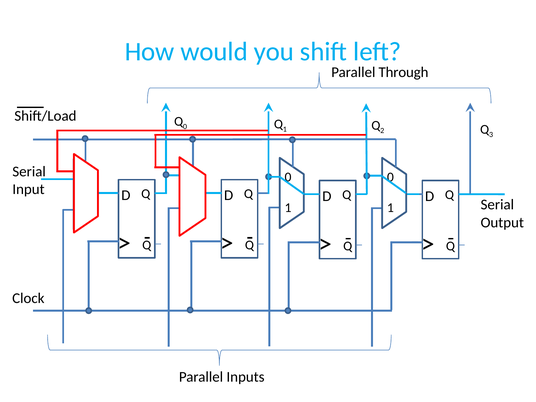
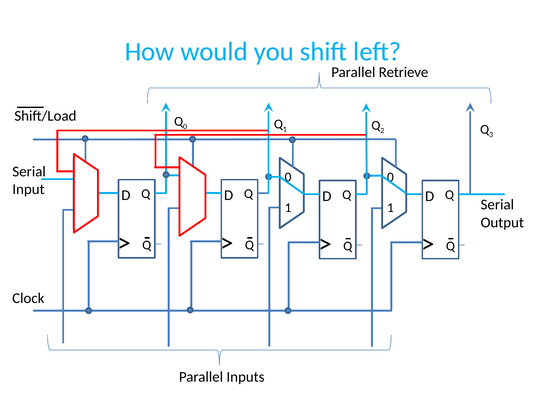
Through: Through -> Retrieve (403, 72)
